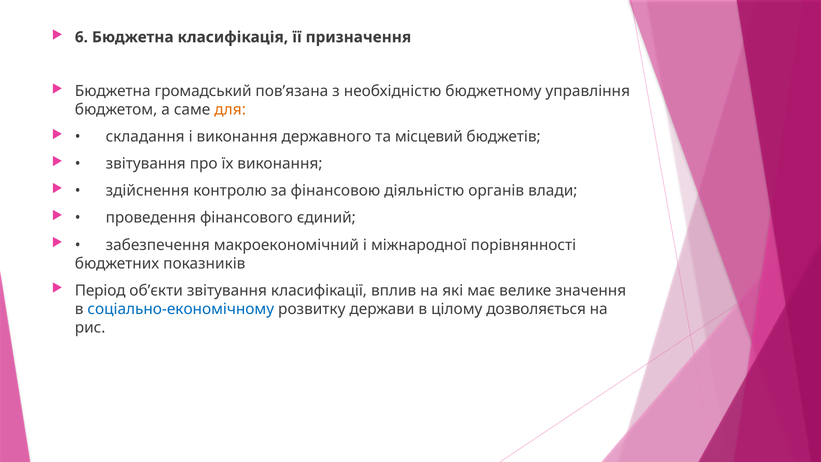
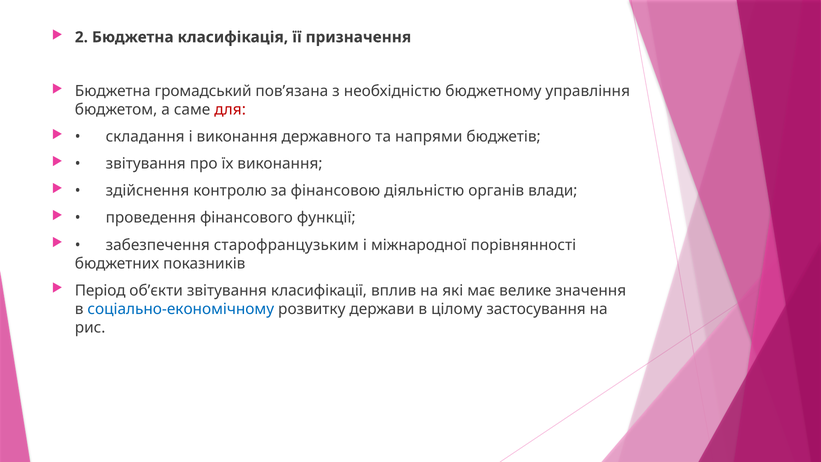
6: 6 -> 2 (81, 37)
для colour: orange -> red (230, 110)
місцевий: місцевий -> напрями (429, 137)
єдиний: єдиний -> функції (326, 218)
макроекономічний: макроекономічний -> старофранцузьким (286, 245)
дозволяється: дозволяється -> застосування (536, 309)
